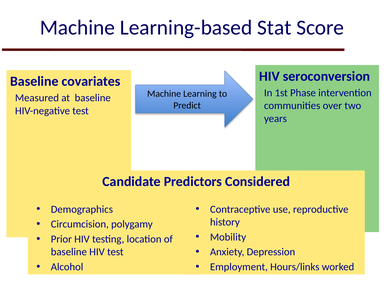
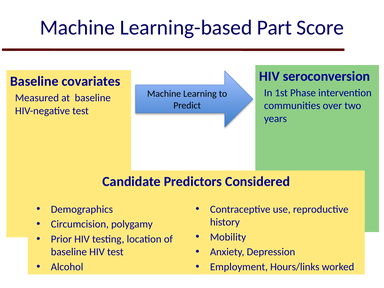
Stat: Stat -> Part (274, 27)
